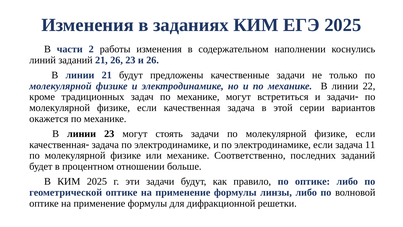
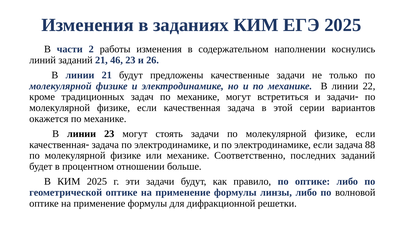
21 26: 26 -> 46 (117, 60)
11: 11 -> 88 (370, 145)
